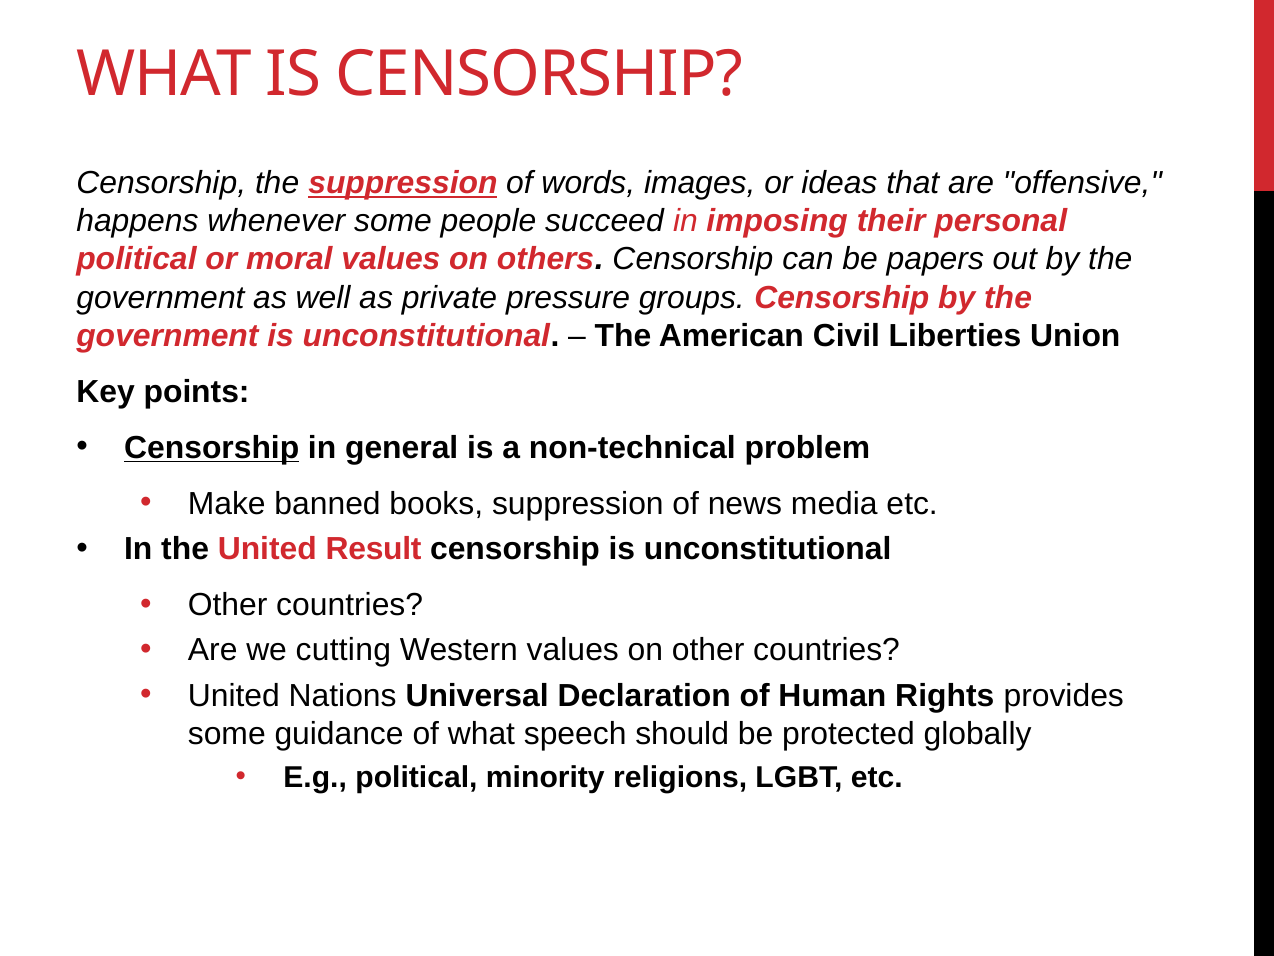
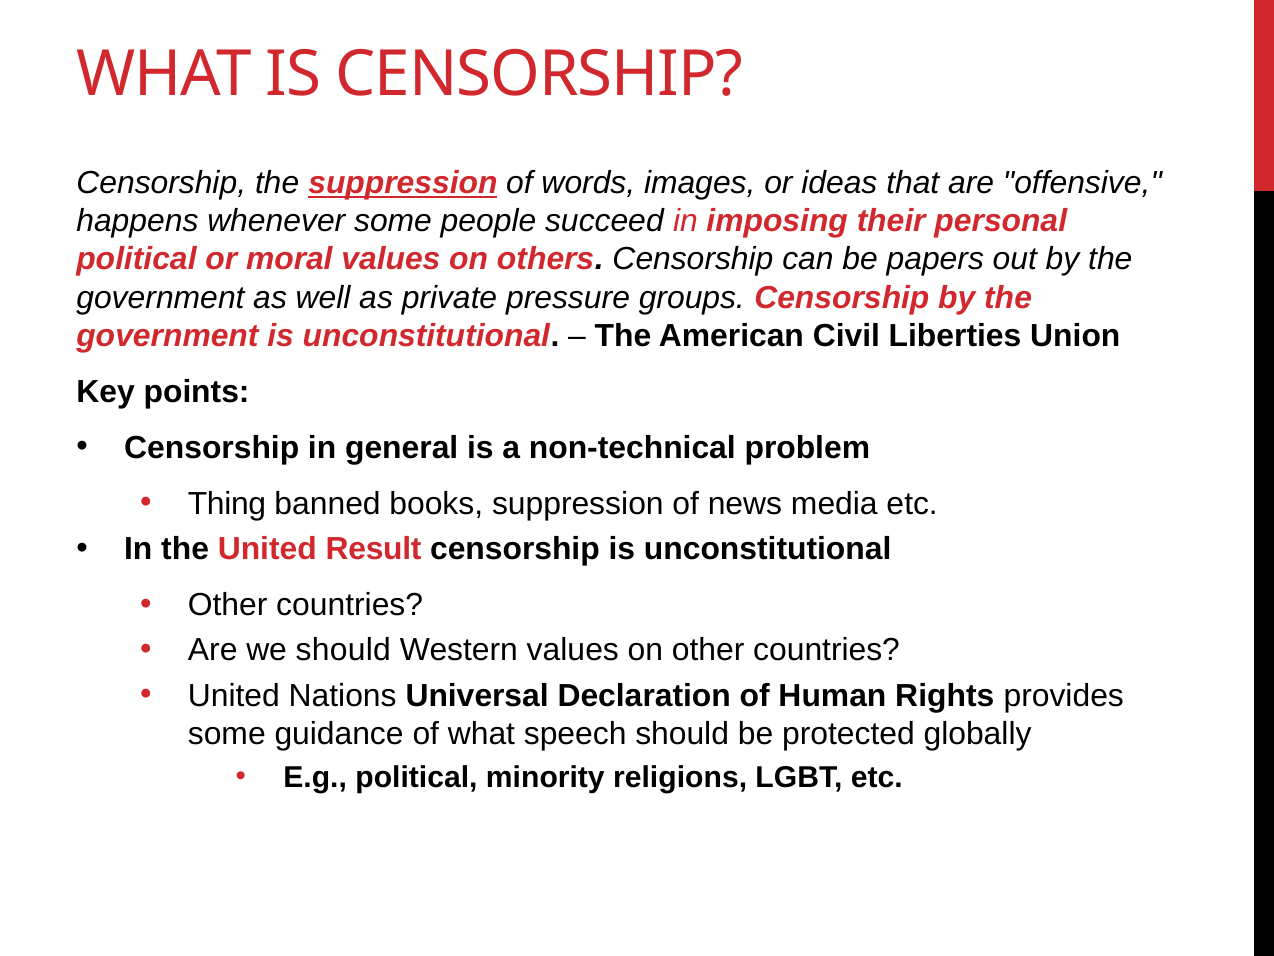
Censorship underline: present -> none (212, 448)
Make: Make -> Thing (227, 503)
we cutting: cutting -> should (343, 650)
